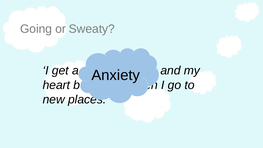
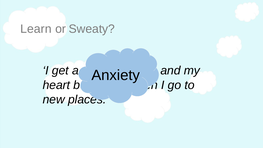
Going: Going -> Learn (36, 29)
